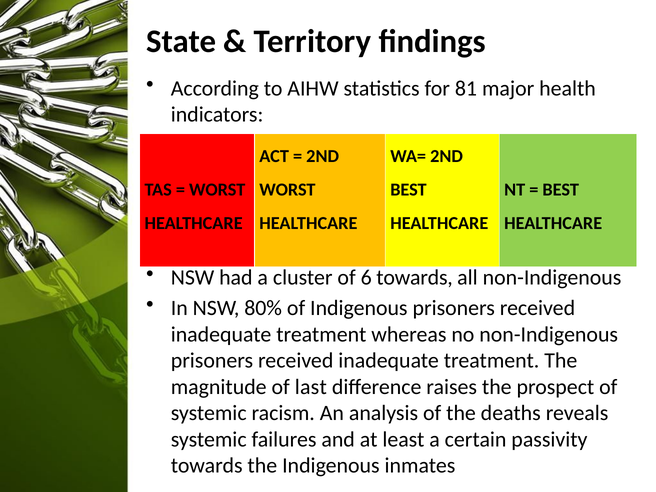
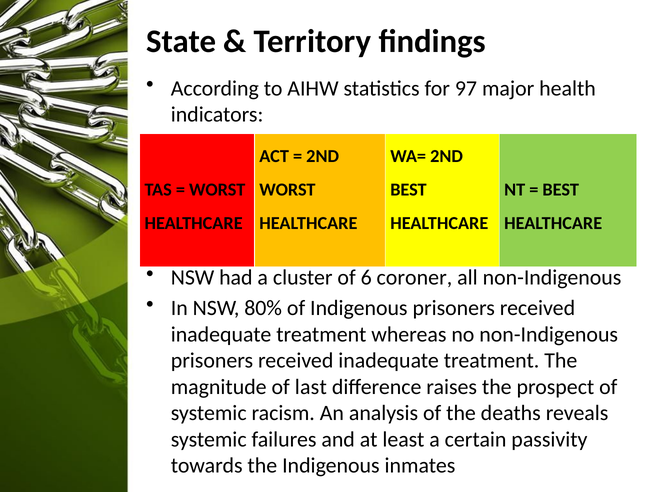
81: 81 -> 97 (466, 88)
6 towards: towards -> coroner (414, 278)
